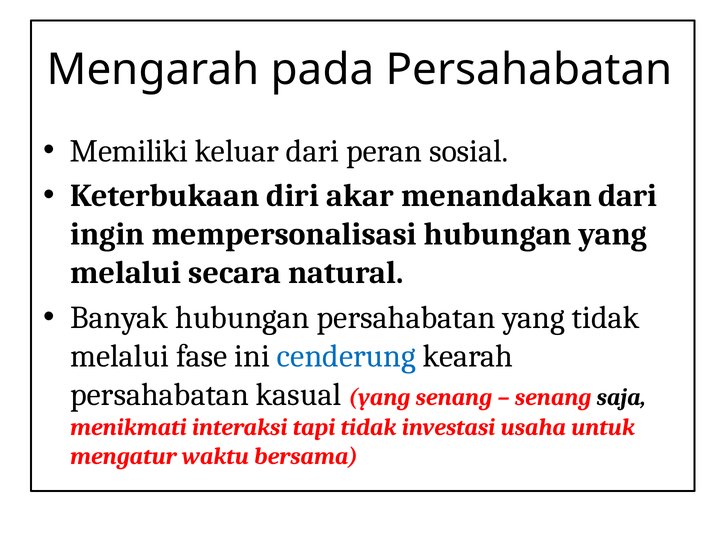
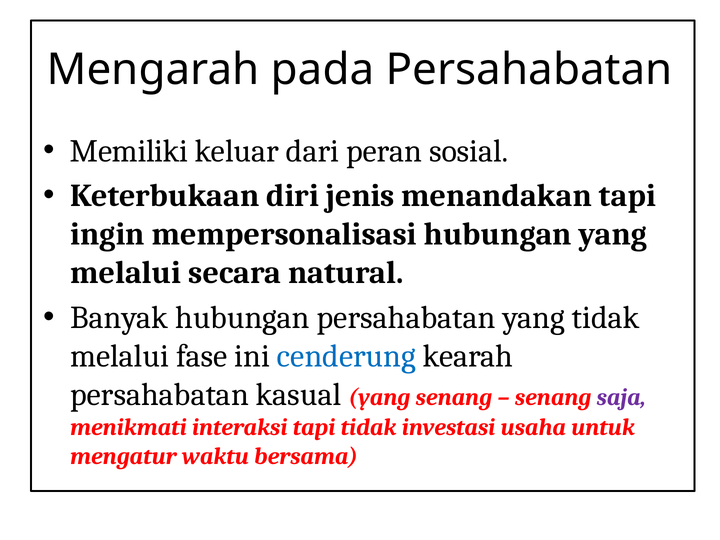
akar: akar -> jenis (360, 196)
menandakan dari: dari -> tapi (627, 196)
saja colour: black -> purple (621, 397)
